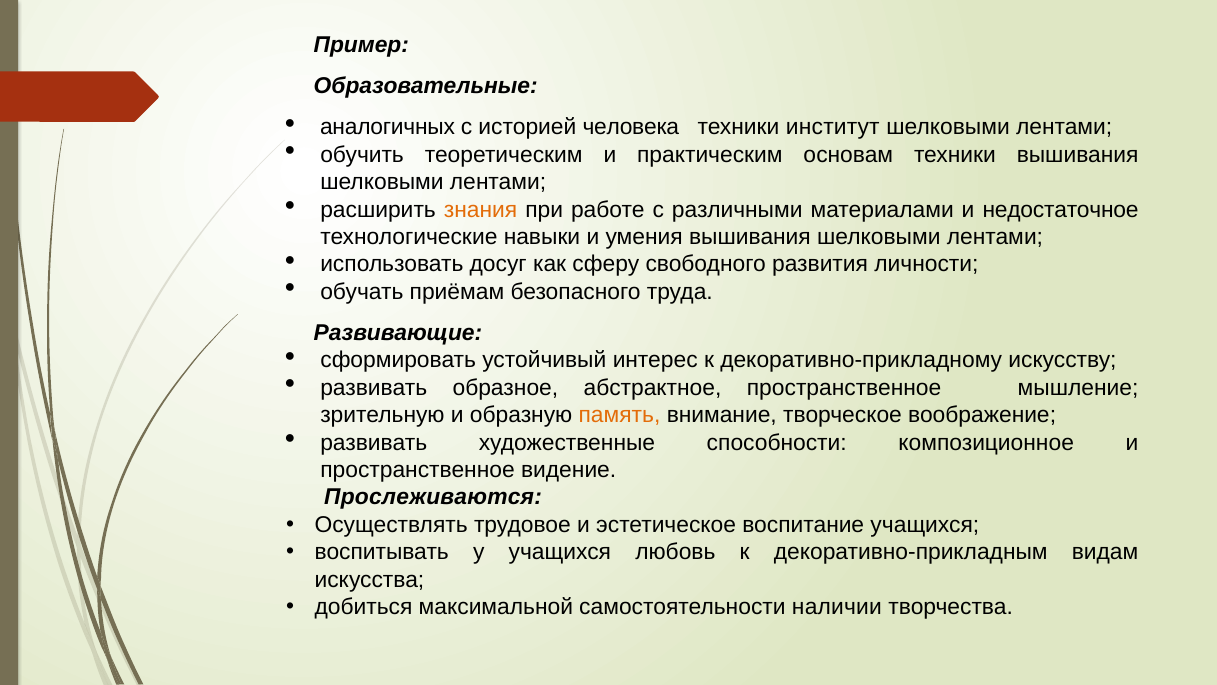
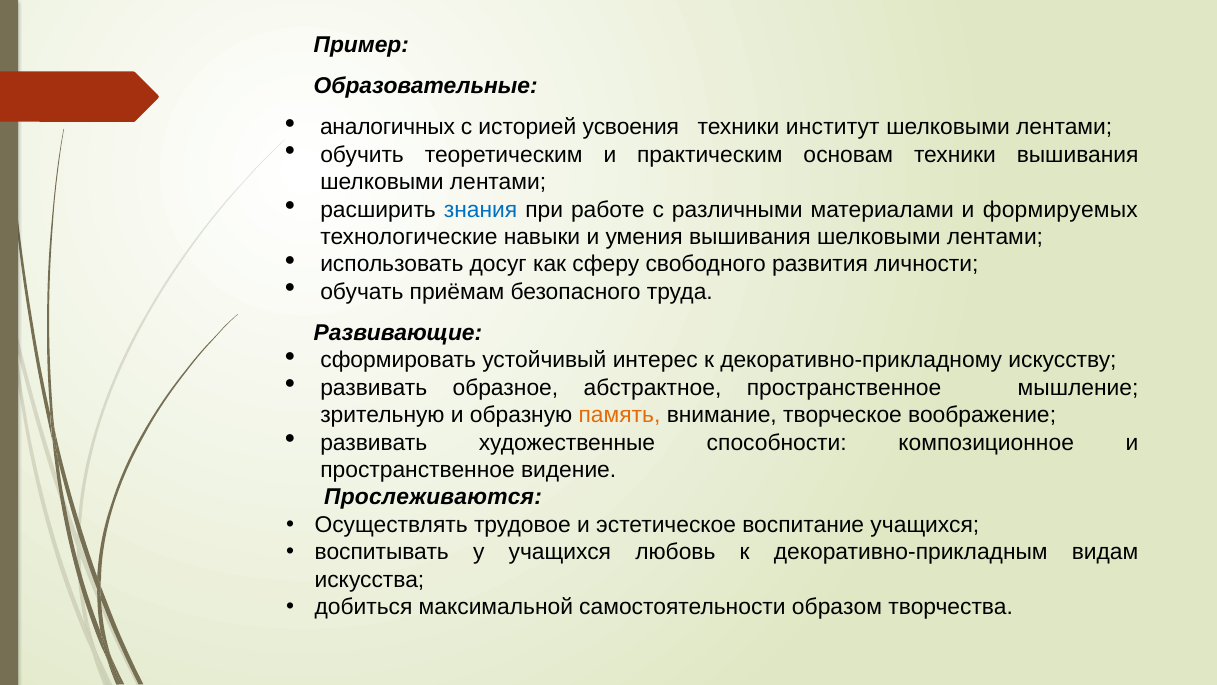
человека: человека -> усвоения (631, 127)
знания colour: orange -> blue (481, 209)
недостаточное: недостаточное -> формируемых (1060, 209)
наличии: наличии -> образом (837, 607)
